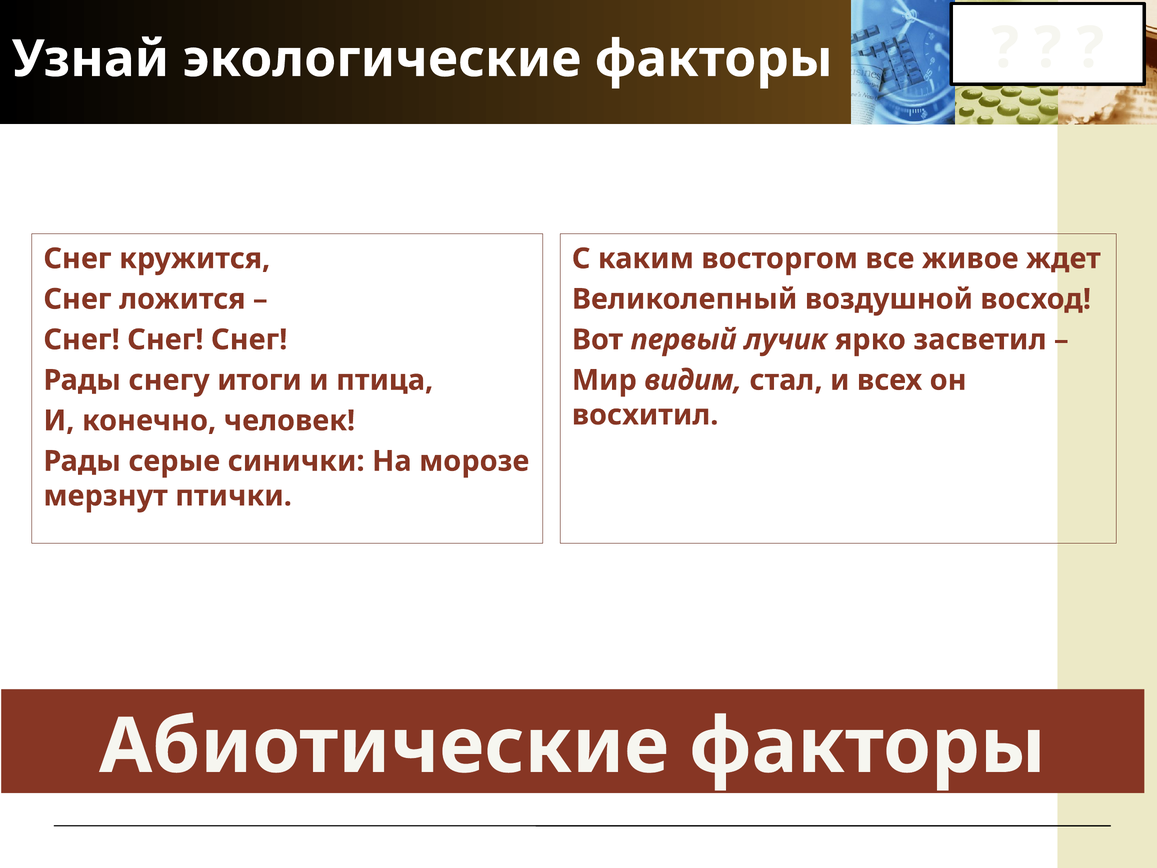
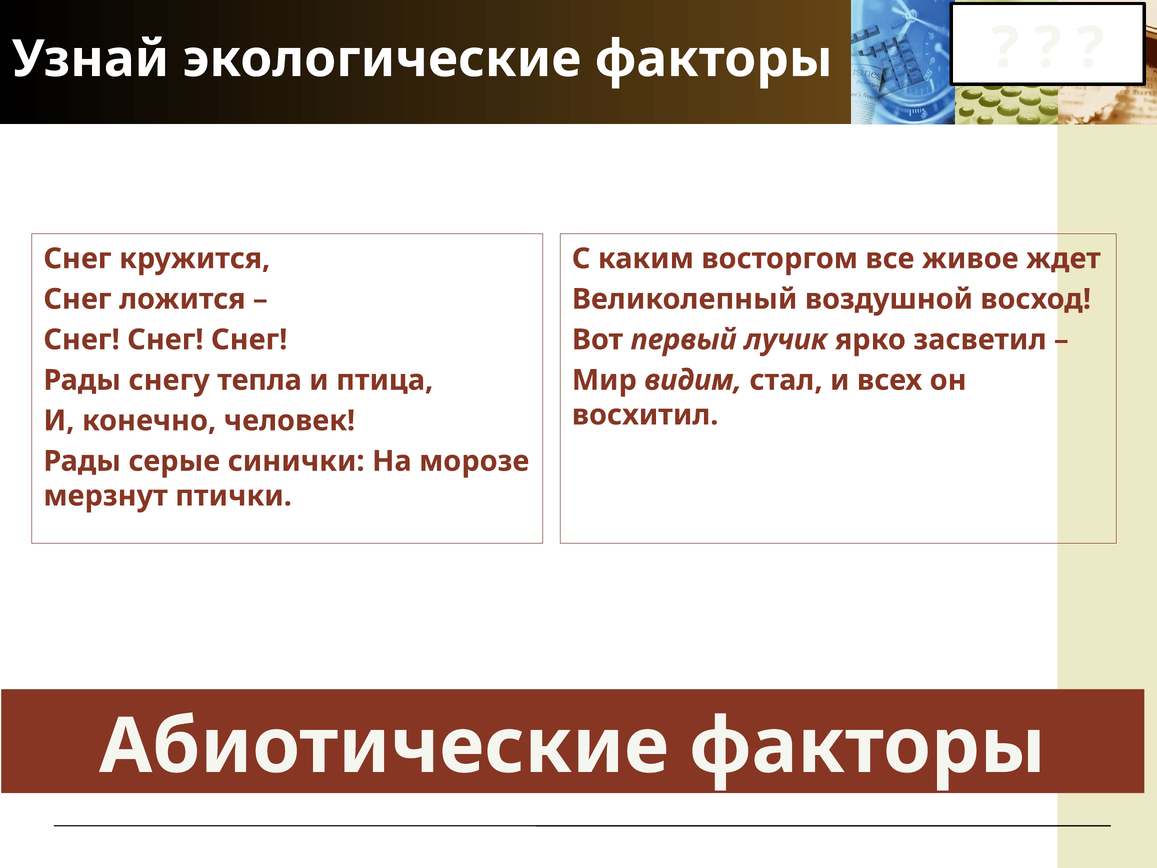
итоги: итоги -> тепла (260, 380)
